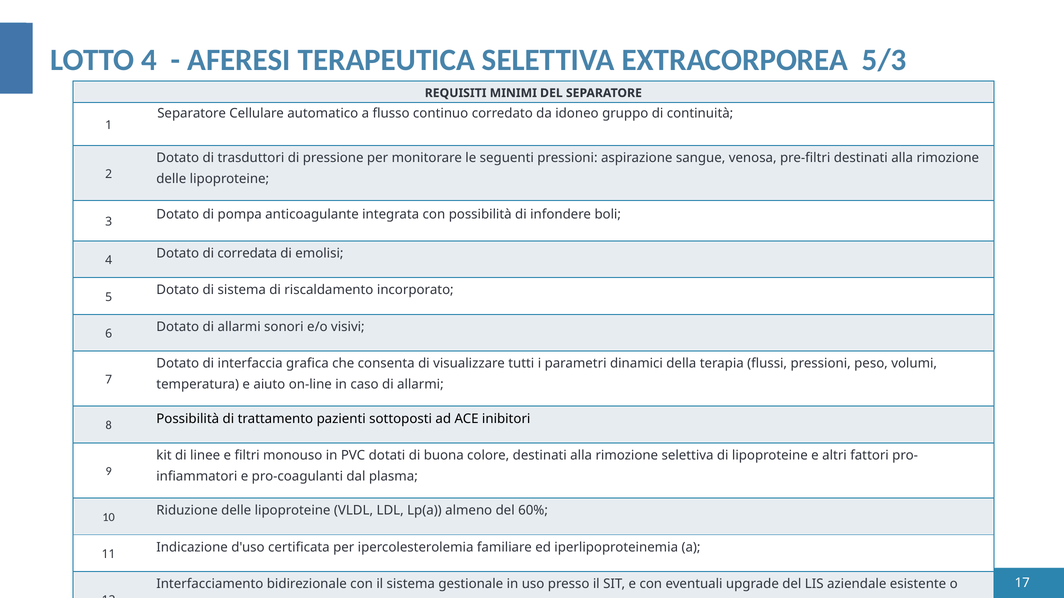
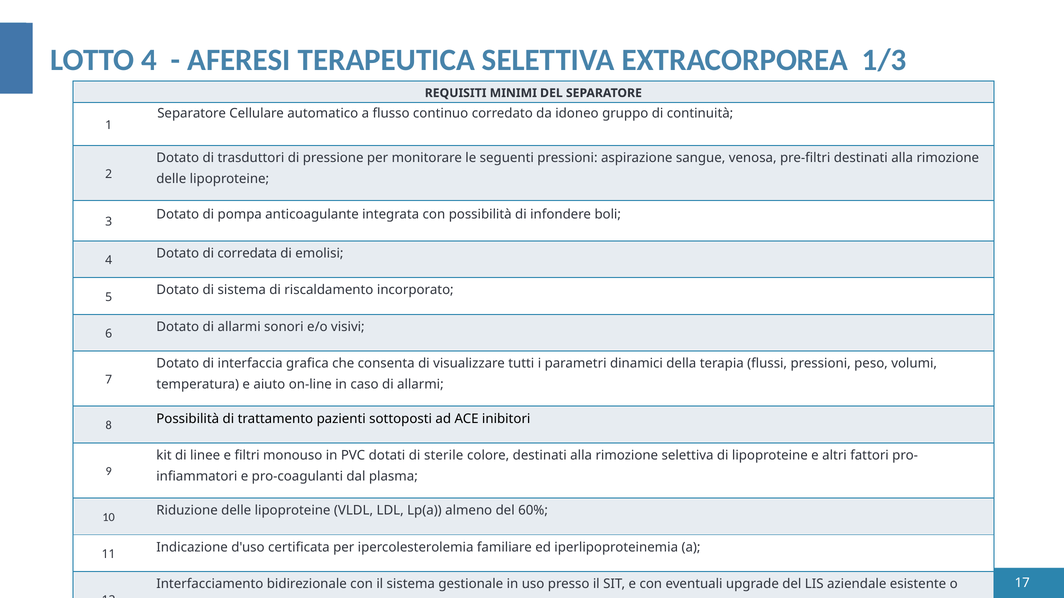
5/3: 5/3 -> 1/3 (884, 60)
buona: buona -> sterile (444, 456)
